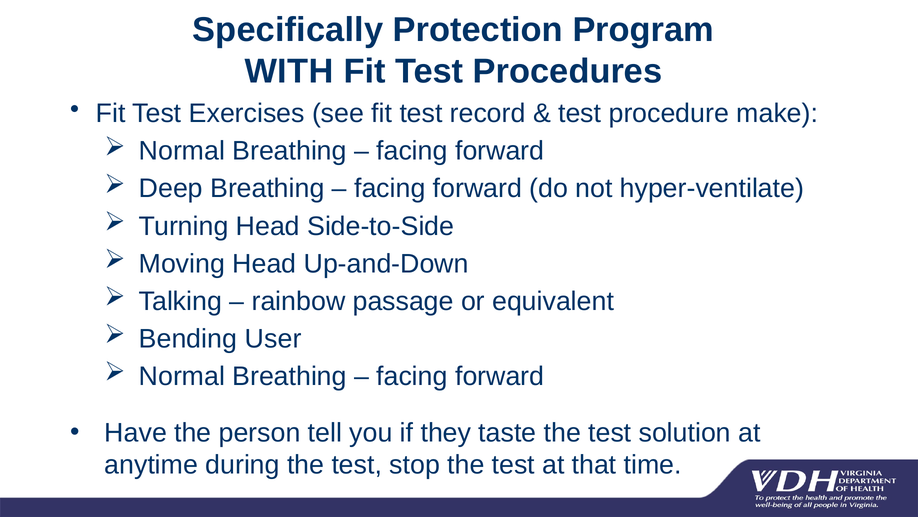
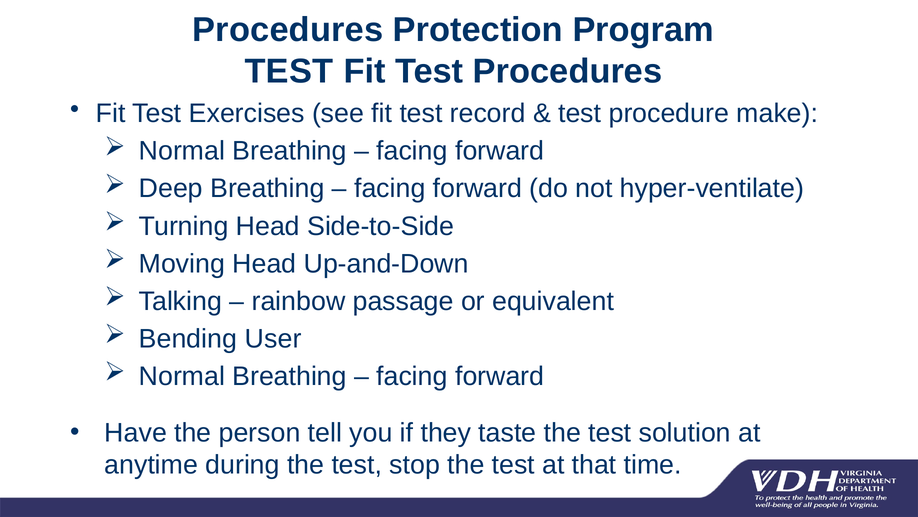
Specifically: Specifically -> Procedures (288, 30)
WITH: WITH -> TEST (289, 71)
